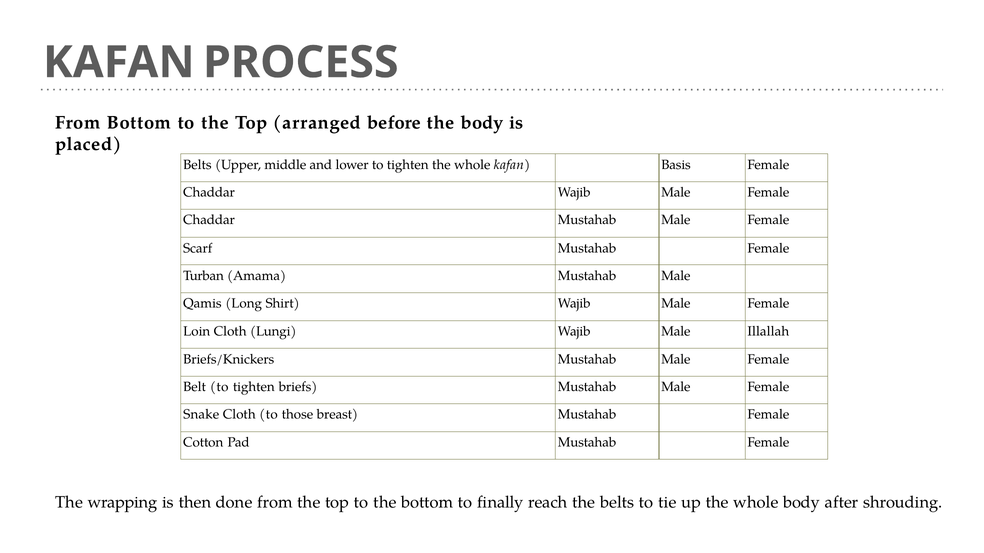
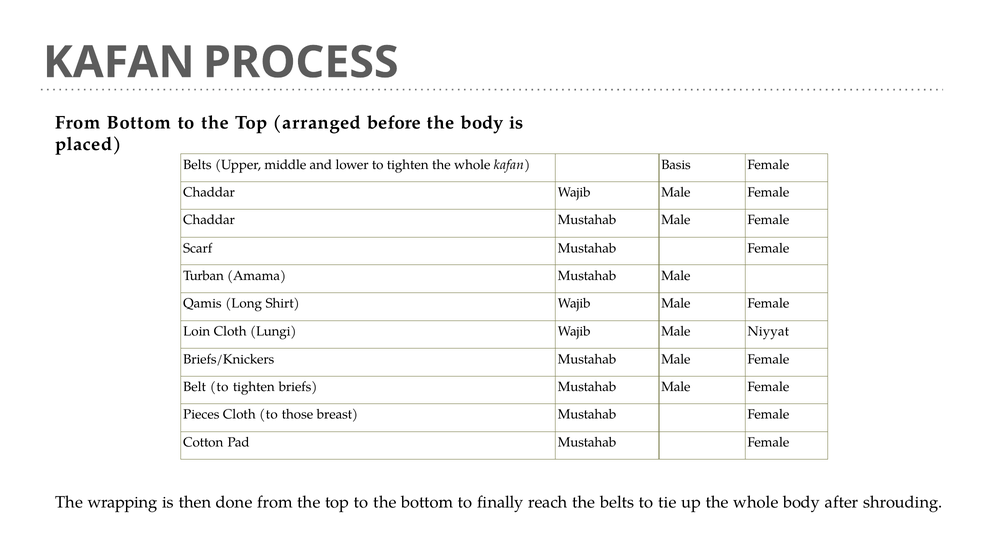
Illallah: Illallah -> Niyyat (768, 332)
Snake: Snake -> Pieces (201, 415)
